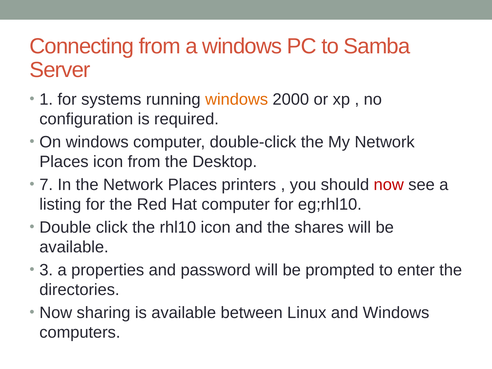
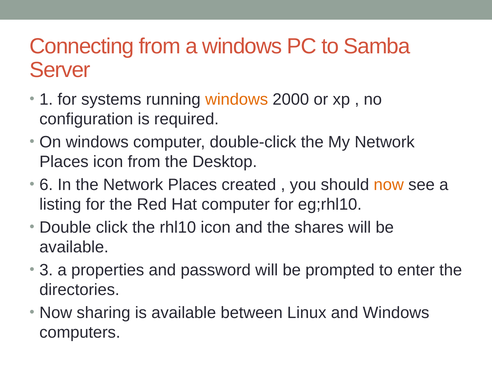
7: 7 -> 6 (46, 185)
printers: printers -> created (249, 185)
now colour: red -> orange (389, 185)
